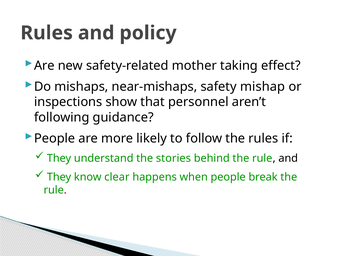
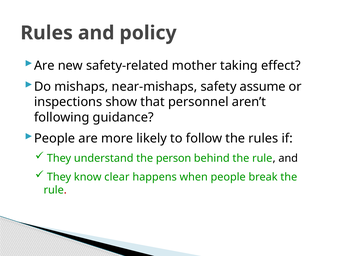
mishap: mishap -> assume (263, 87)
stories: stories -> person (174, 158)
